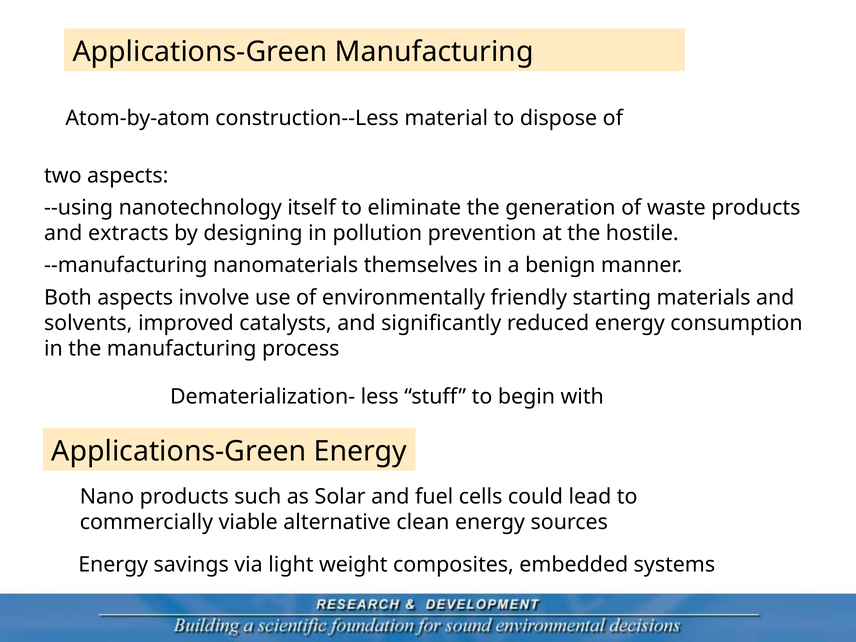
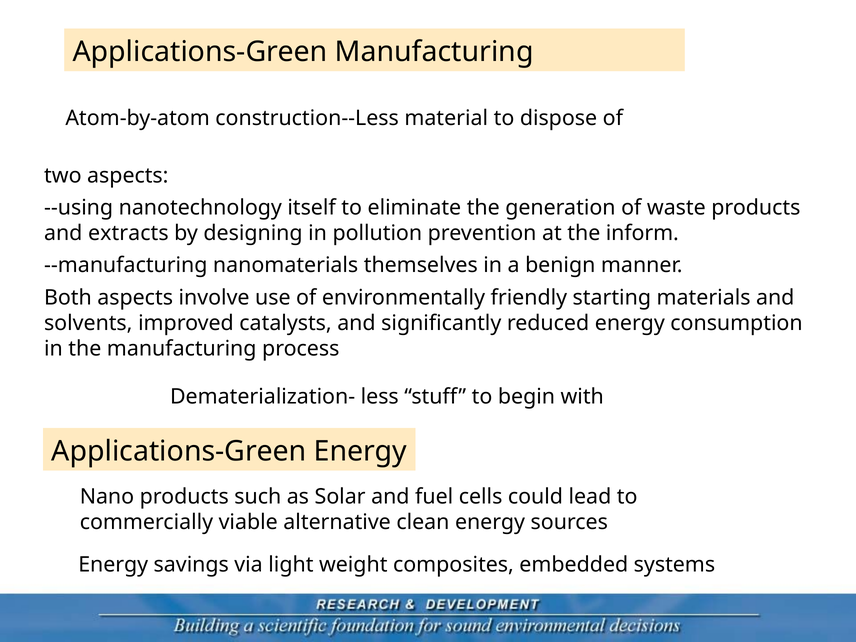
hostile: hostile -> inform (642, 233)
